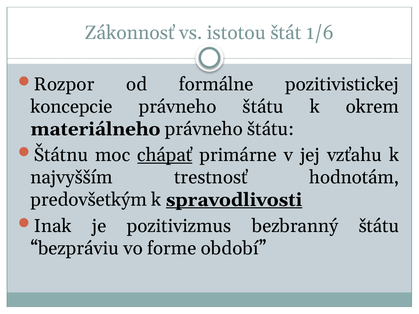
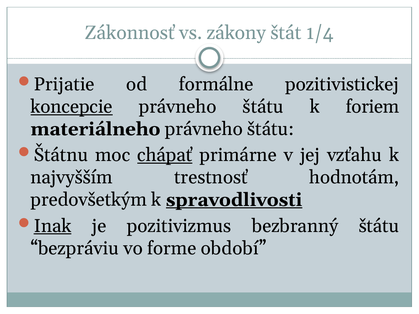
istotou: istotou -> zákony (236, 33)
1/6: 1/6 -> 1/4 (320, 33)
Rozpor: Rozpor -> Prijatie (64, 85)
koncepcie underline: none -> present (72, 107)
okrem: okrem -> foriem (373, 107)
Inak underline: none -> present (53, 226)
